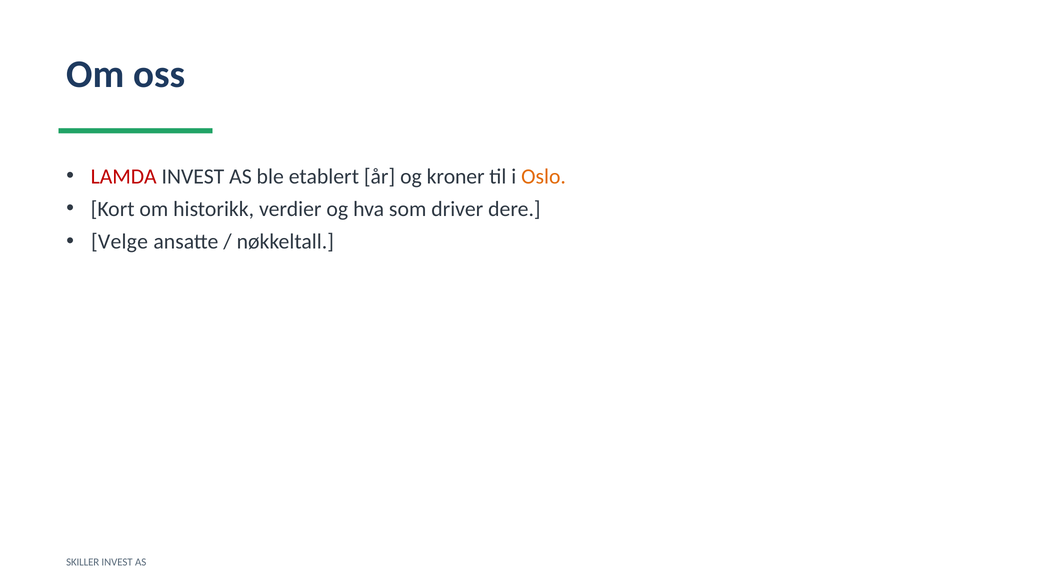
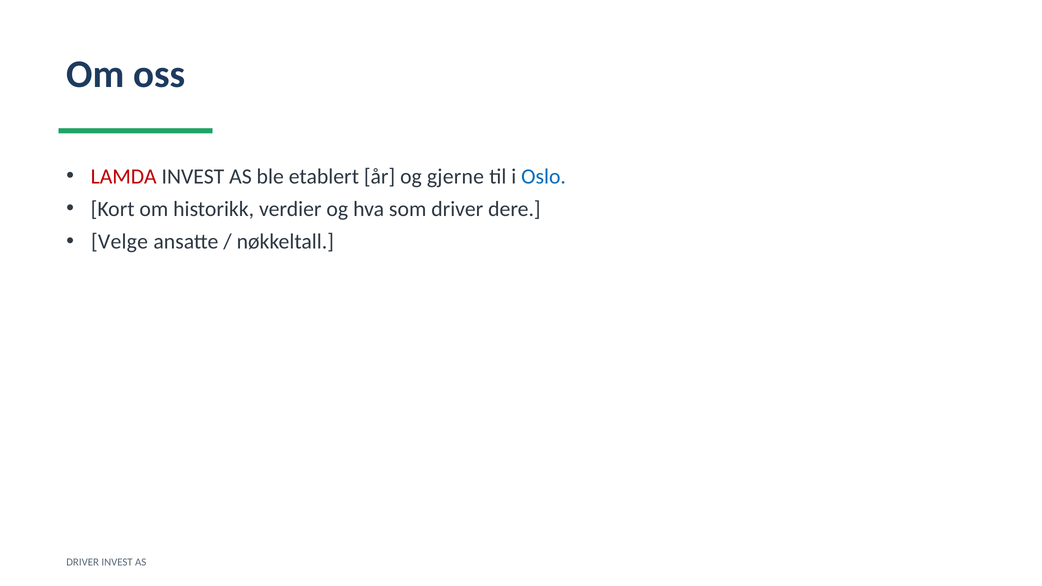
kroner: kroner -> gjerne (455, 176)
Oslo colour: orange -> blue (544, 176)
SKILLER: SKILLER -> DRIVER (83, 562)
